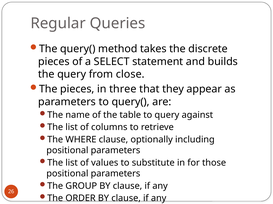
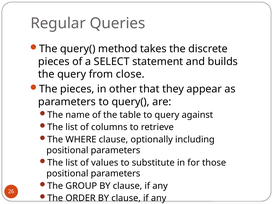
three: three -> other (123, 89)
